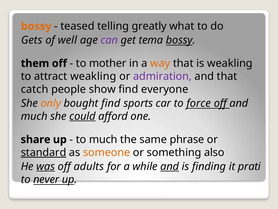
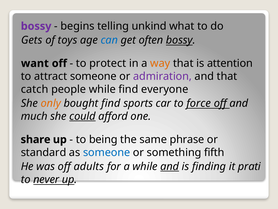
bossy colour: orange -> purple (36, 26)
teased: teased -> begins (77, 26)
greatly: greatly -> unkind (149, 26)
well: well -> toys (68, 40)
can colour: purple -> blue (109, 40)
tema: tema -> often (151, 40)
them: them -> want (35, 63)
mother: mother -> protect (108, 63)
is weakling: weakling -> attention (230, 63)
attract weakling: weakling -> someone (93, 76)
people show: show -> while (102, 89)
to much: much -> being (103, 139)
standard underline: present -> none (44, 152)
someone colour: orange -> blue (107, 152)
also: also -> fifth (214, 152)
was underline: present -> none (46, 166)
